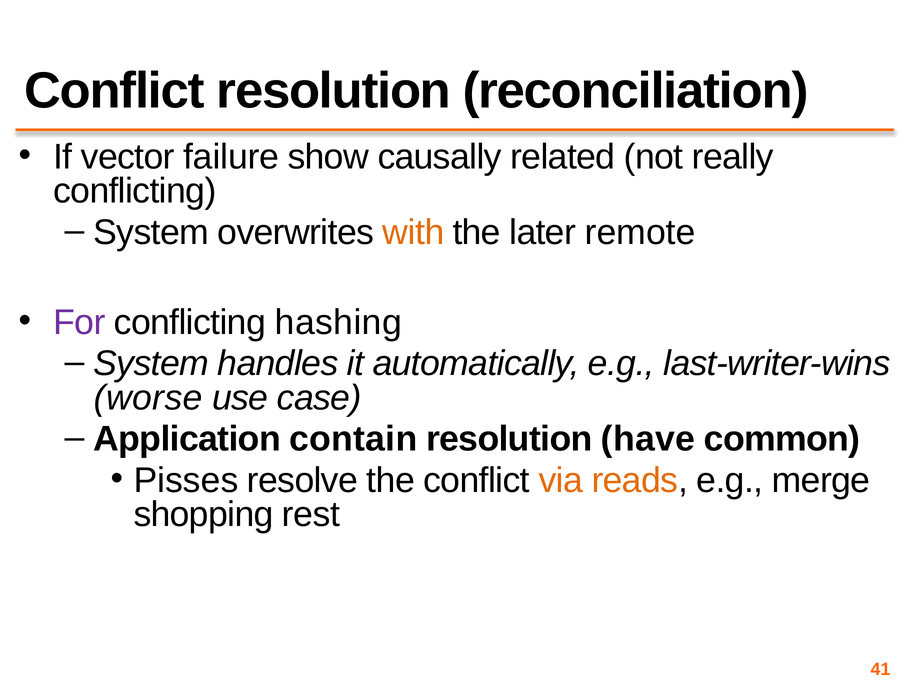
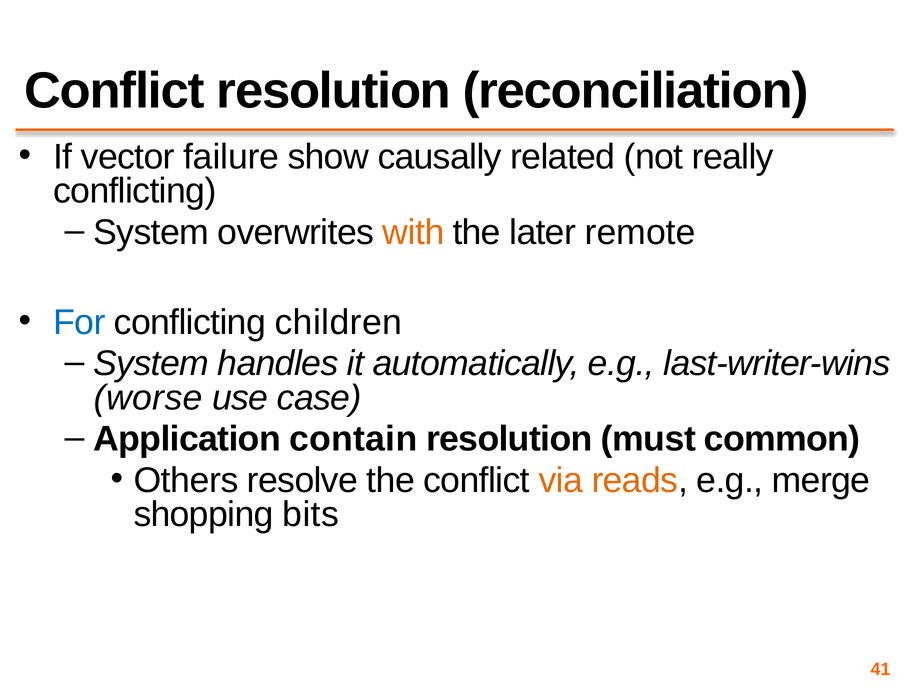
For colour: purple -> blue (79, 322)
hashing: hashing -> children (338, 322)
have: have -> must (648, 439)
Pisses: Pisses -> Others (186, 480)
rest: rest -> bits (311, 514)
